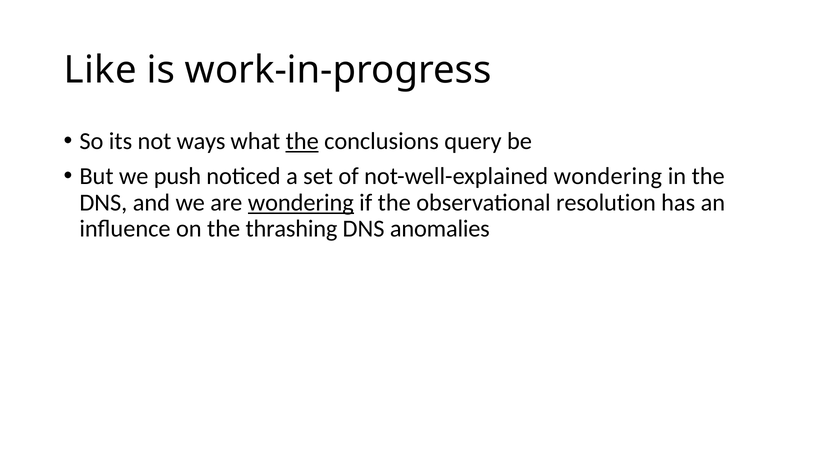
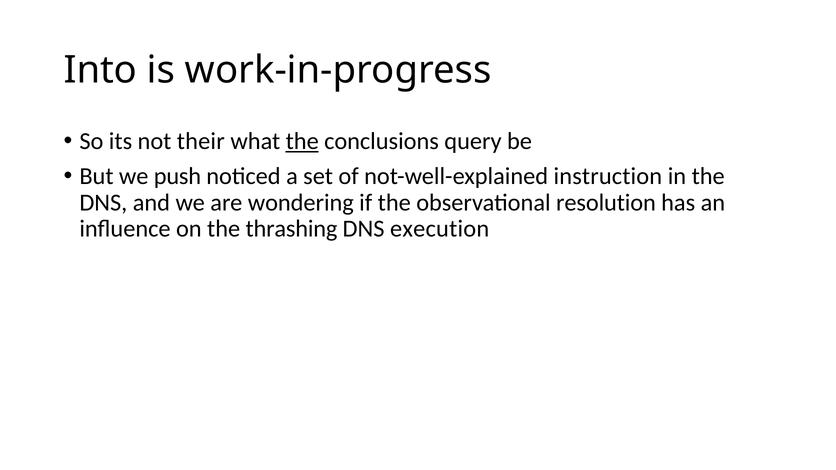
Like: Like -> Into (100, 70)
ways: ways -> their (201, 141)
not-well-explained wondering: wondering -> instruction (608, 176)
wondering underline: present -> none (301, 203)
anomalies: anomalies -> execution (440, 229)
